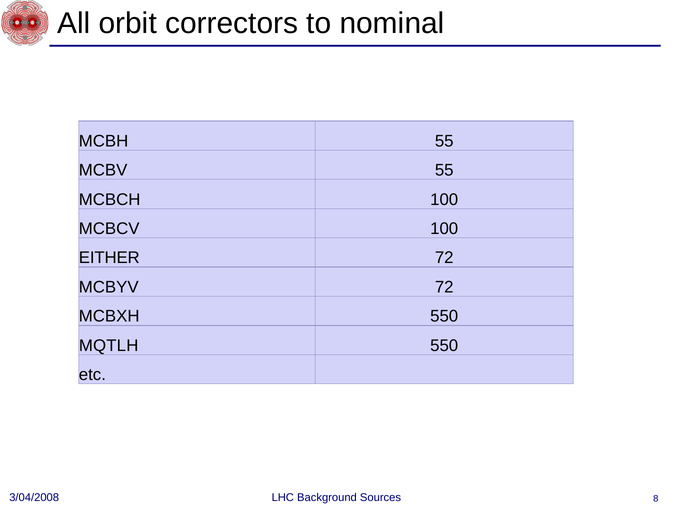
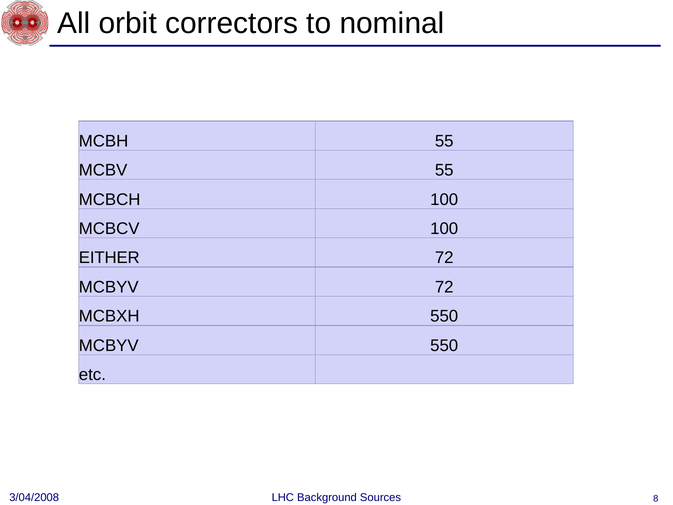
MQTLH: MQTLH -> MCBYV (109, 345)
